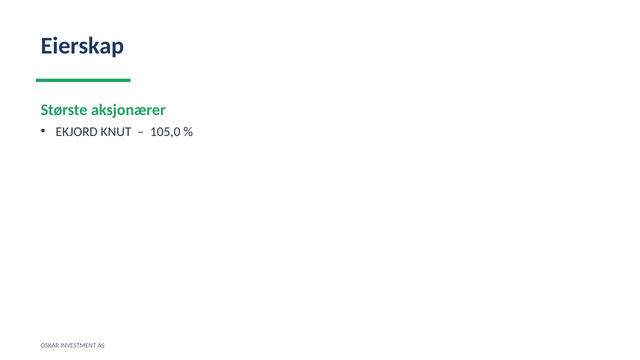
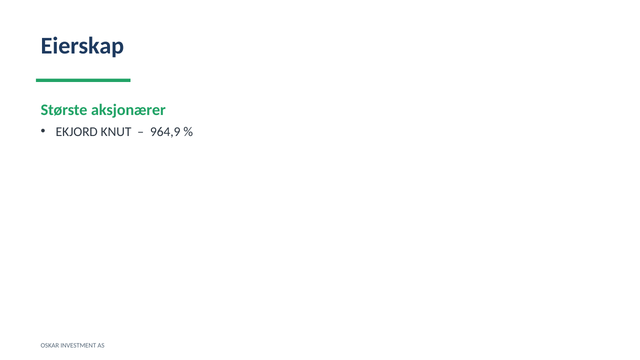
105,0: 105,0 -> 964,9 (165, 132)
